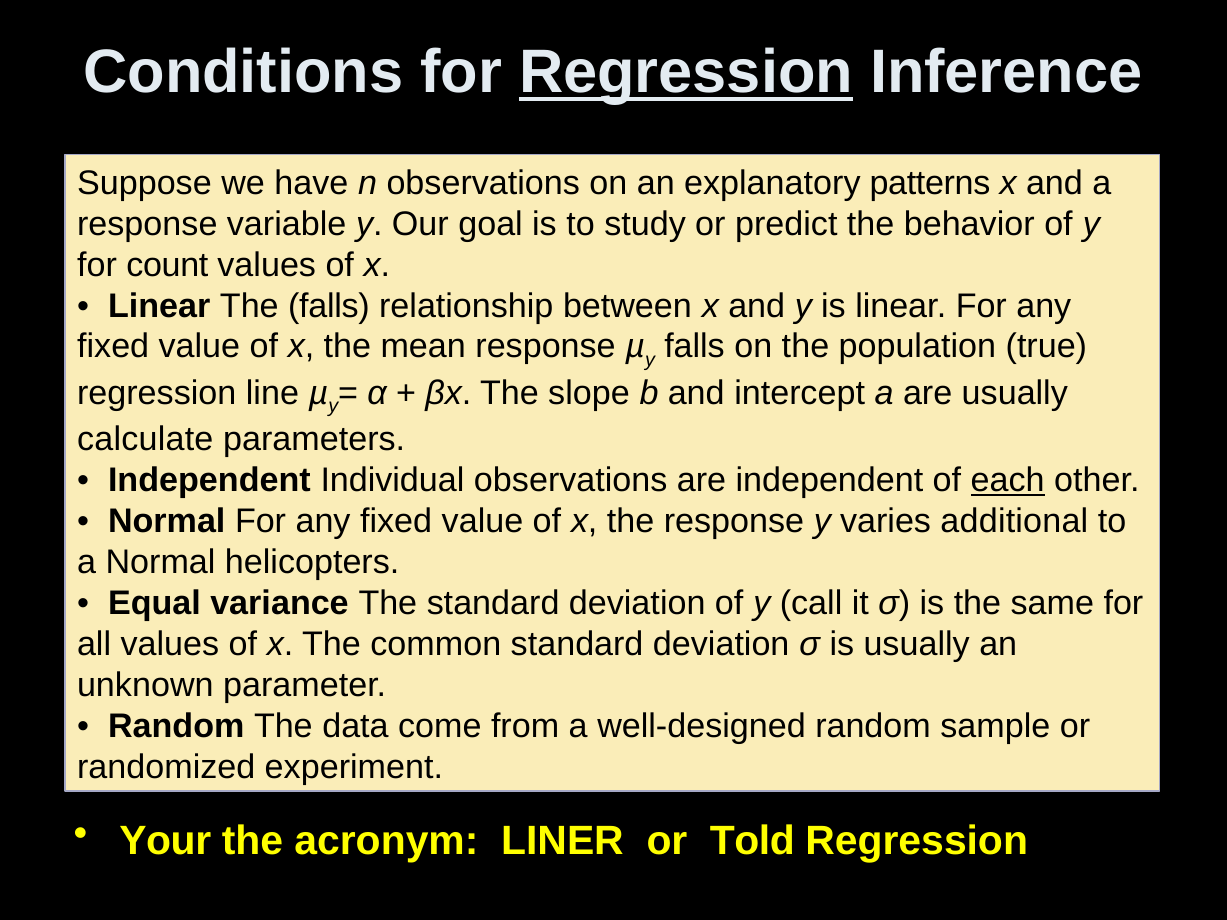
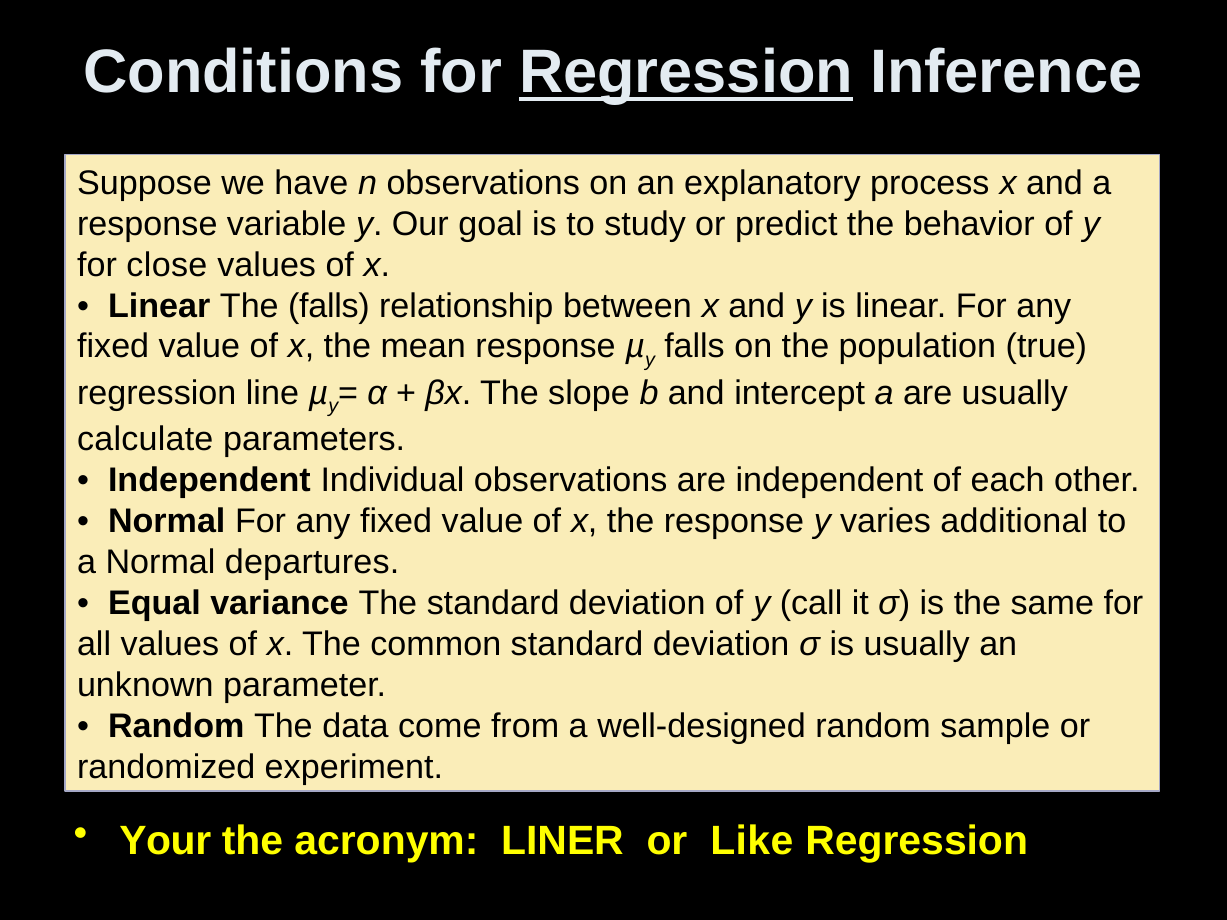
patterns: patterns -> process (930, 183)
count: count -> close (167, 265)
each underline: present -> none (1008, 481)
helicopters: helicopters -> departures (312, 563)
Told: Told -> Like (752, 841)
